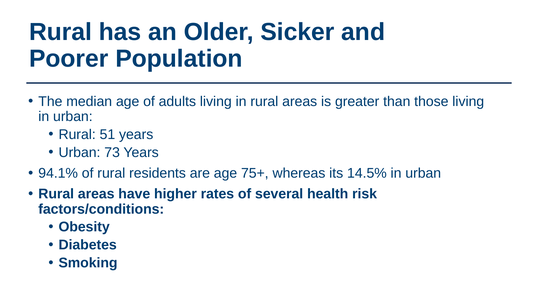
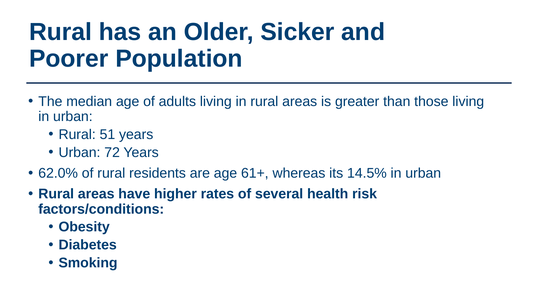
73: 73 -> 72 (112, 152)
94.1%: 94.1% -> 62.0% (58, 173)
75+: 75+ -> 61+ (255, 173)
